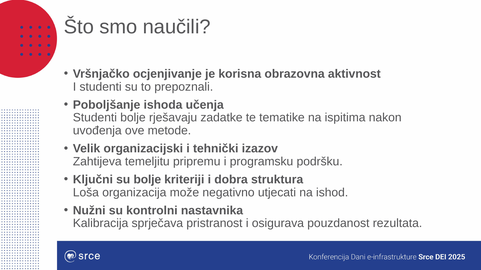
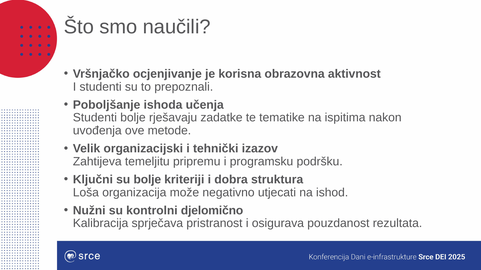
nastavnika: nastavnika -> djelomično (212, 211)
